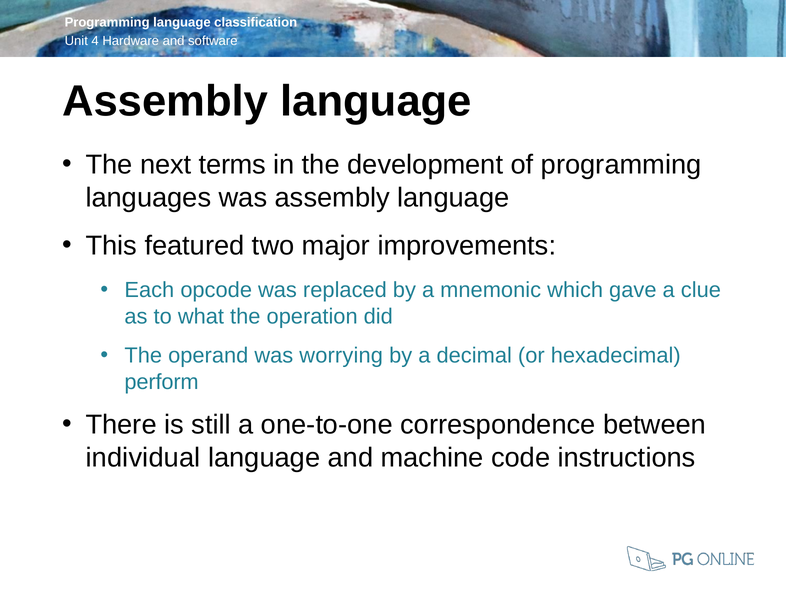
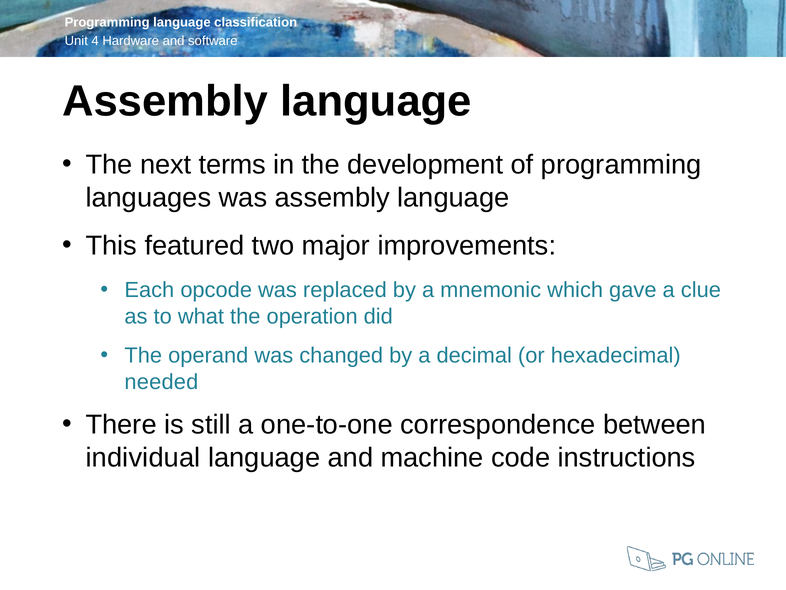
worrying: worrying -> changed (341, 355)
perform: perform -> needed (161, 382)
